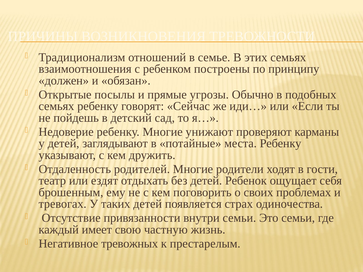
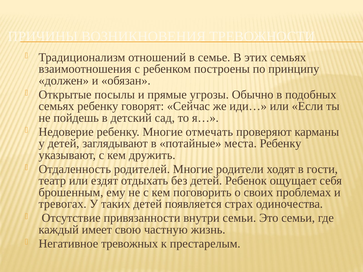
унижают: унижают -> отмечать (209, 132)
